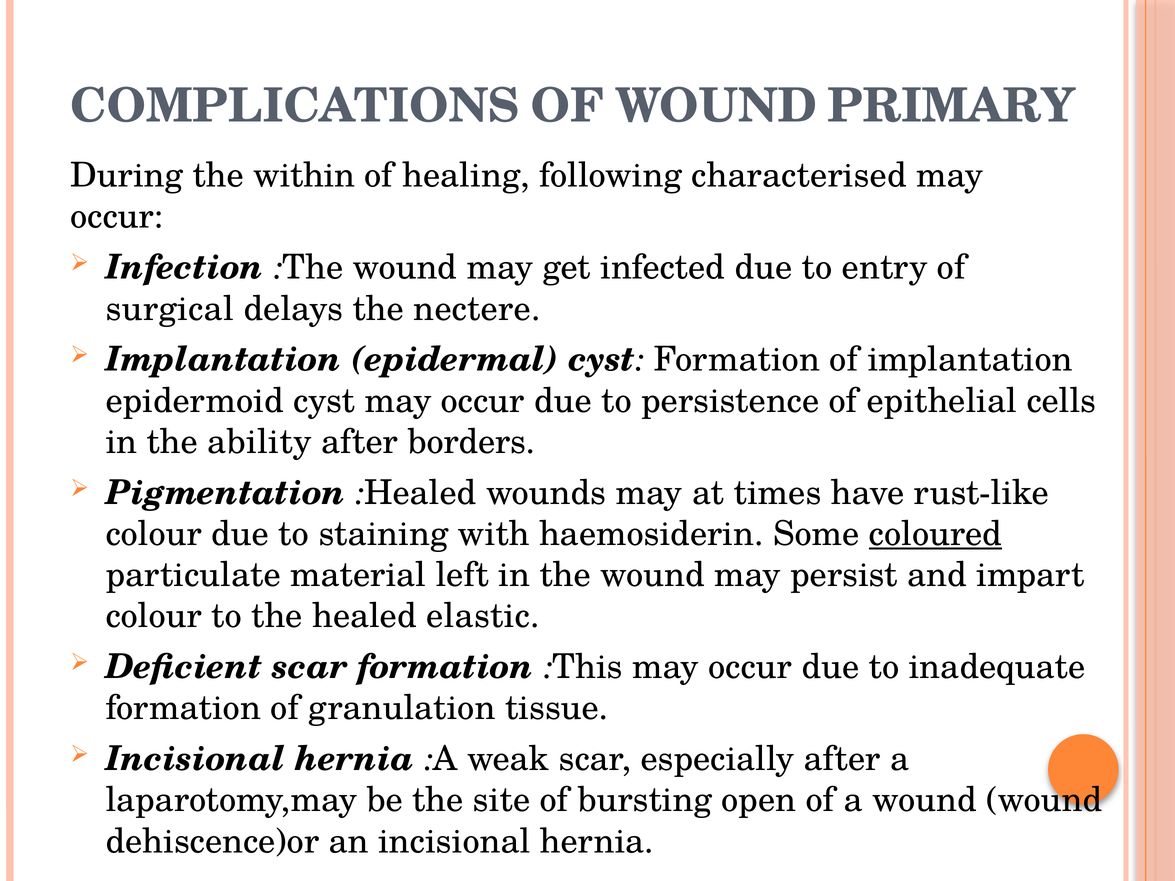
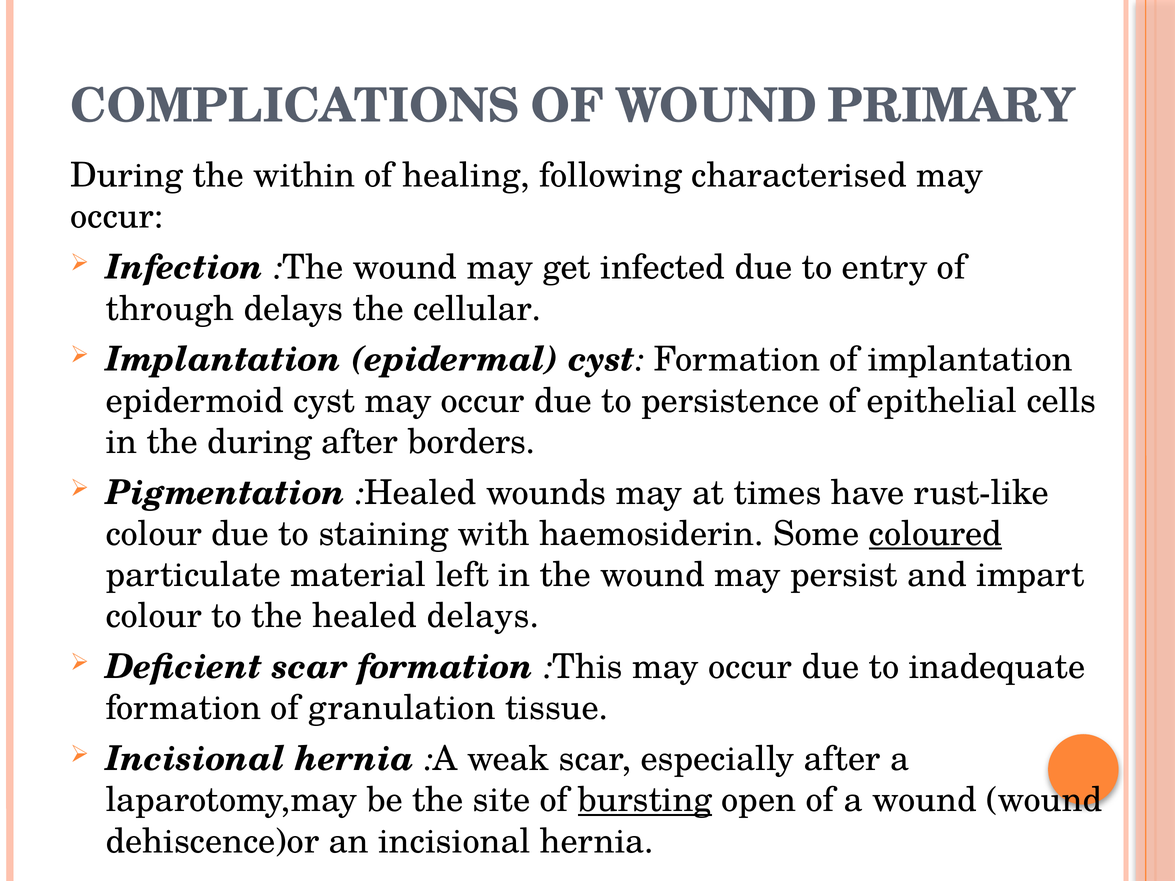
surgical: surgical -> through (170, 309)
nectere: nectere -> cellular (477, 309)
the ability: ability -> during (260, 442)
healed elastic: elastic -> delays (483, 616)
bursting underline: none -> present (645, 800)
